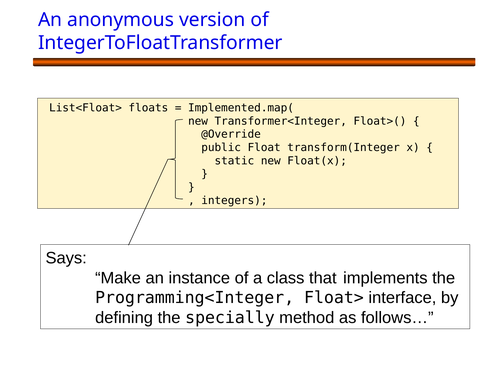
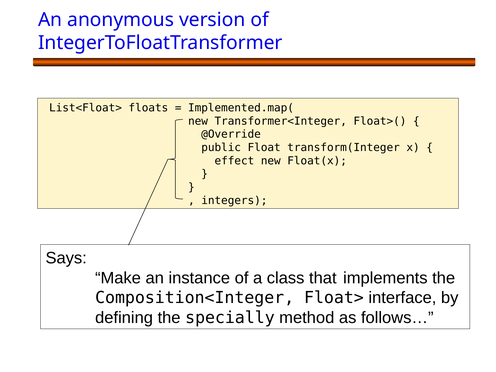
static: static -> effect (234, 161)
Programming<Integer: Programming<Integer -> Composition<Integer (195, 298)
